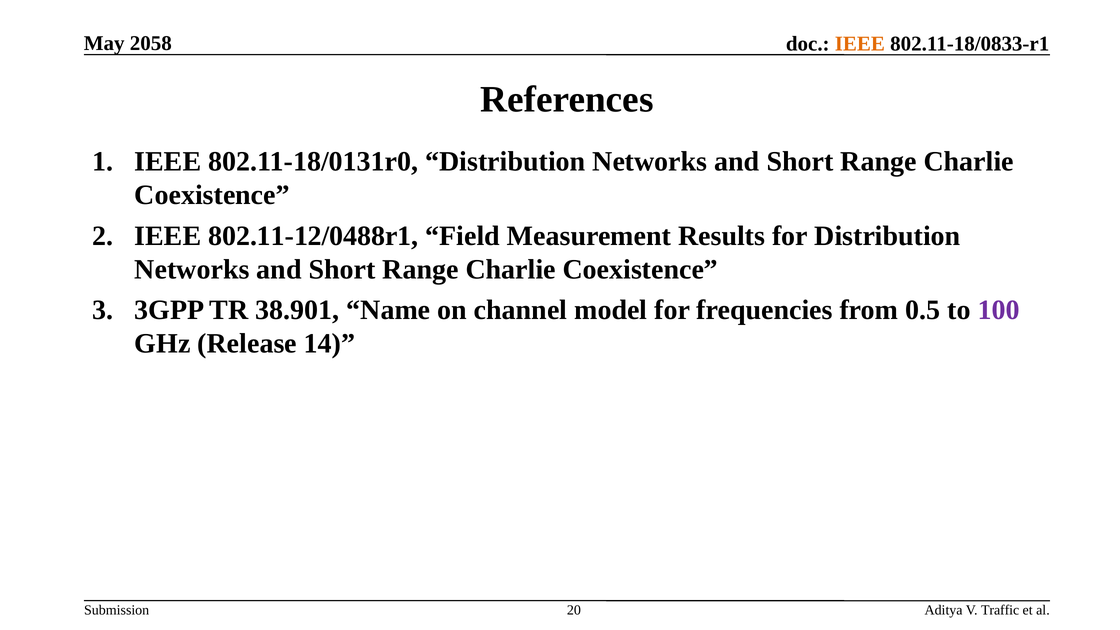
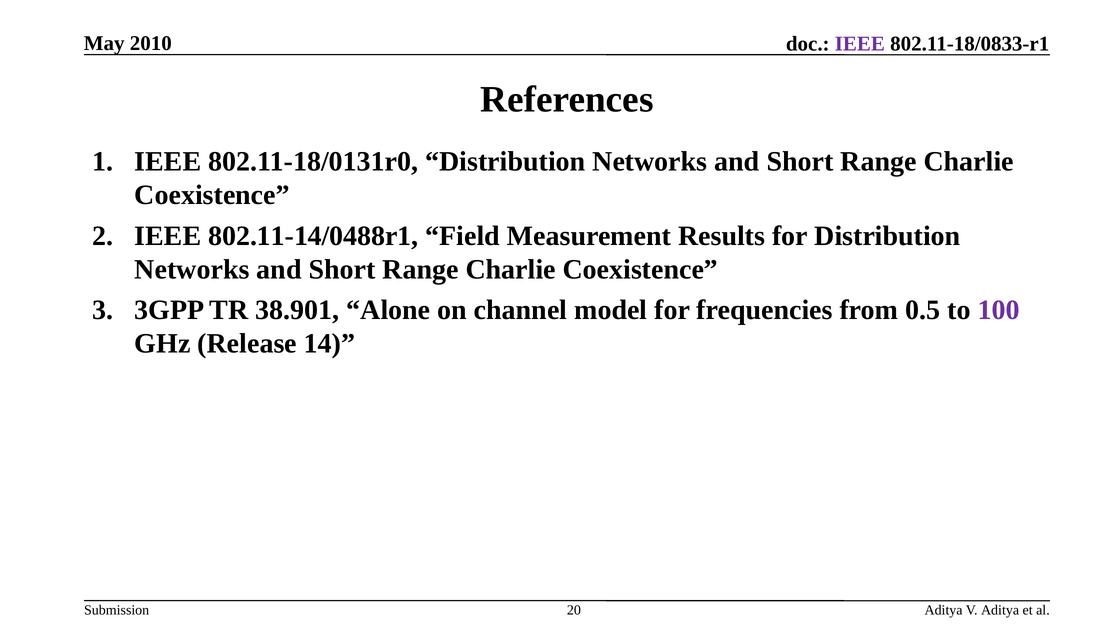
2058: 2058 -> 2010 (151, 43)
IEEE colour: orange -> purple (860, 44)
802.11-12/0488r1: 802.11-12/0488r1 -> 802.11-14/0488r1 (313, 236)
Name: Name -> Alone (388, 310)
V Traffic: Traffic -> Aditya (1000, 610)
